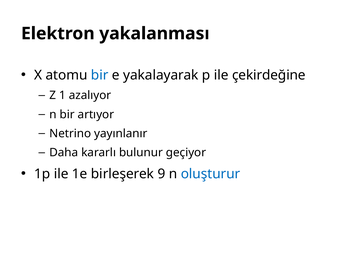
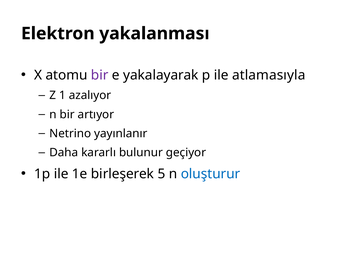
bir colour: blue -> purple (100, 75)
çekirdeğine: çekirdeğine -> atlamasıyla (269, 75)
9: 9 -> 5 (161, 174)
